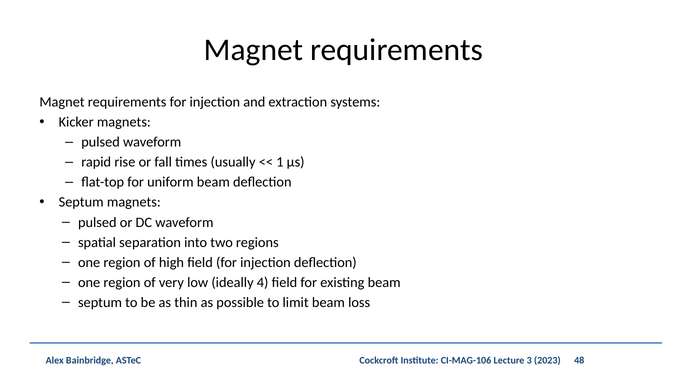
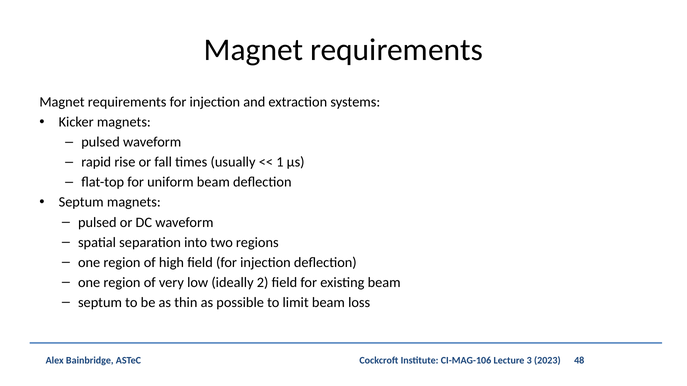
4: 4 -> 2 (263, 283)
